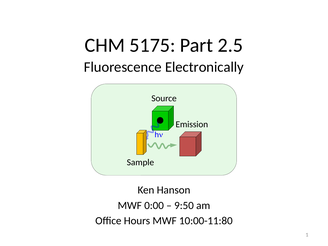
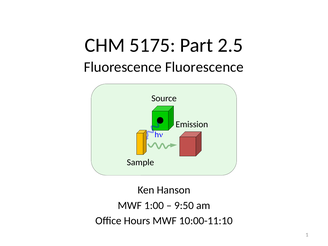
Fluorescence Electronically: Electronically -> Fluorescence (204, 67)
0:00: 0:00 -> 1:00 (154, 205)
10:00-11:80: 10:00-11:80 -> 10:00-11:10 (206, 221)
